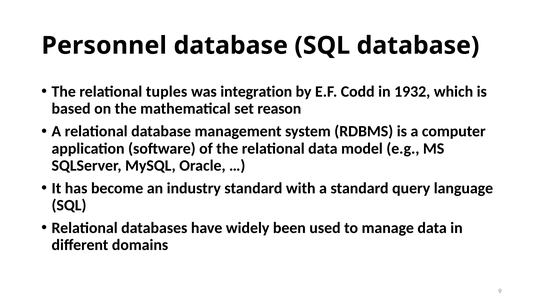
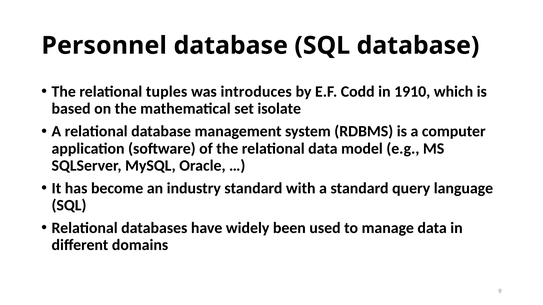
integration: integration -> introduces (256, 92)
1932: 1932 -> 1910 (412, 92)
reason: reason -> isolate (279, 109)
